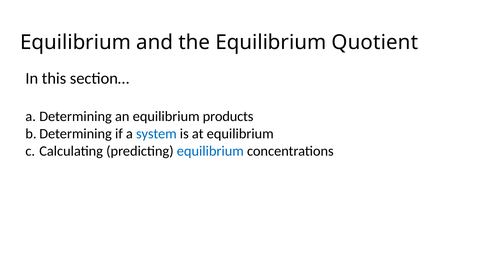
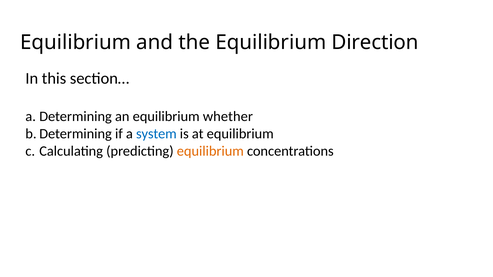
Quotient: Quotient -> Direction (375, 42)
products: products -> whether (228, 117)
equilibrium colour: blue -> orange (210, 151)
